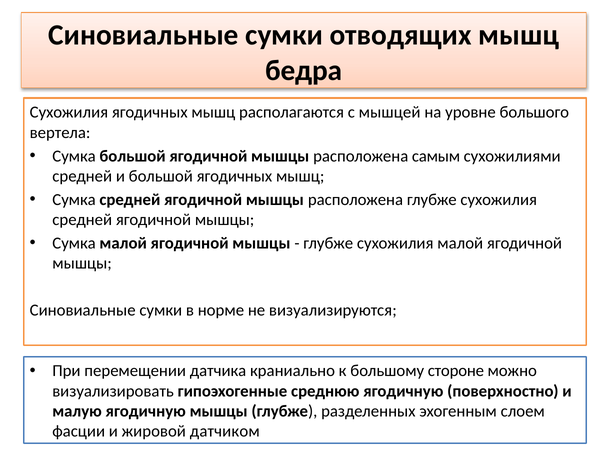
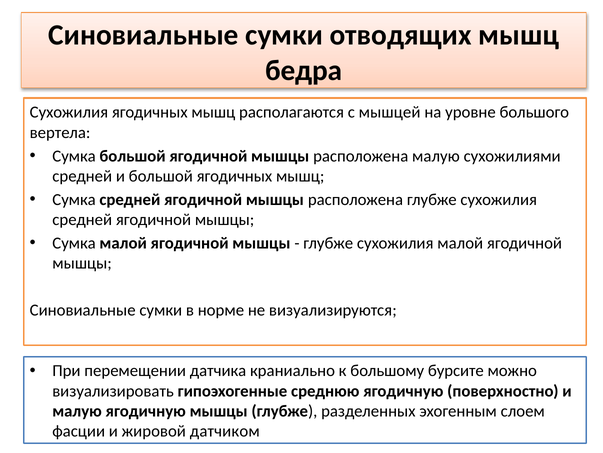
расположена самым: самым -> малую (436, 156)
стороне: стороне -> бурсите (456, 370)
